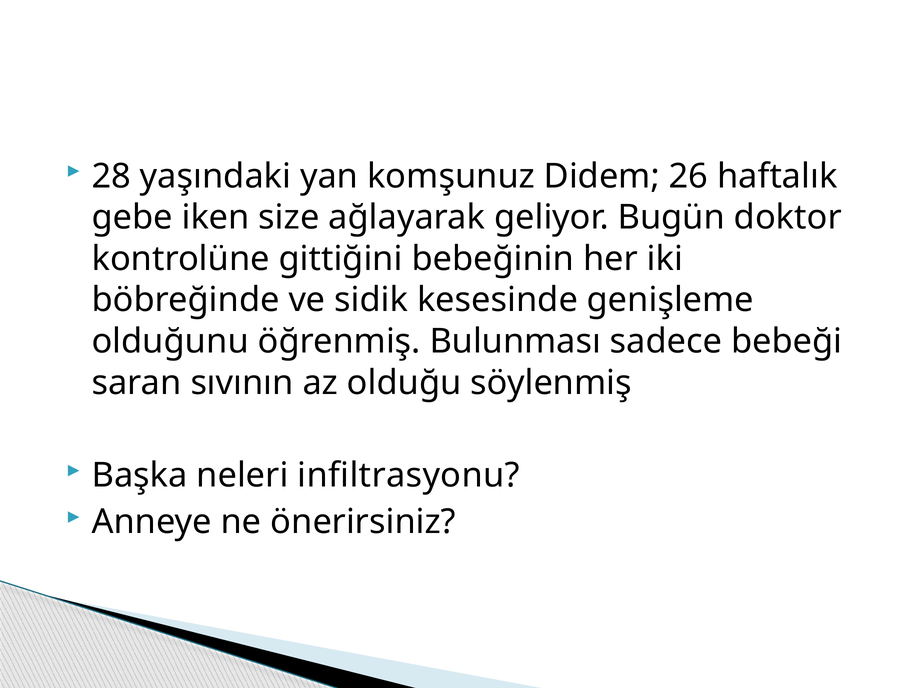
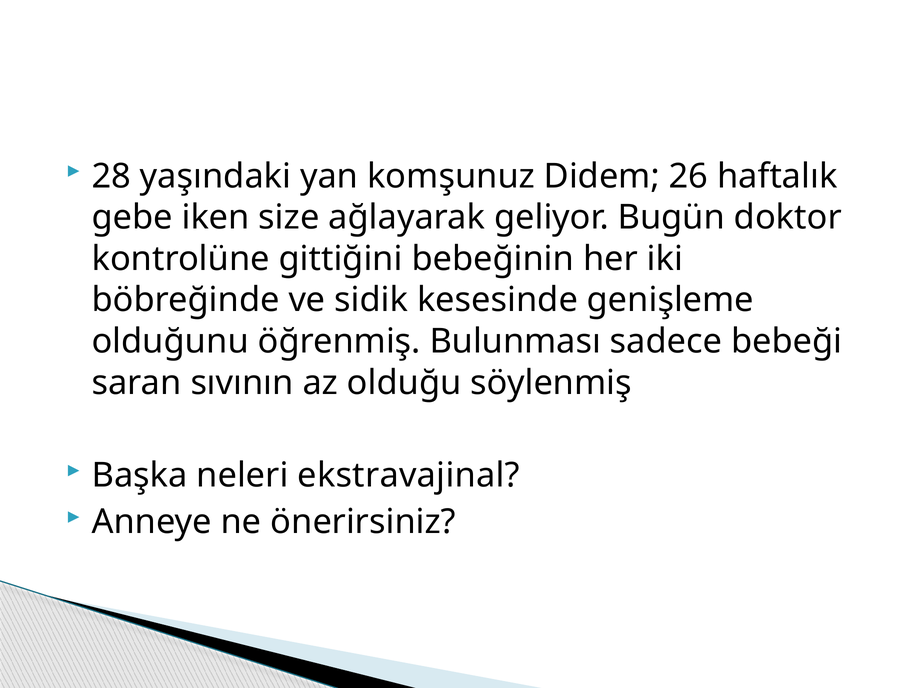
infiltrasyonu: infiltrasyonu -> ekstravajinal (409, 476)
